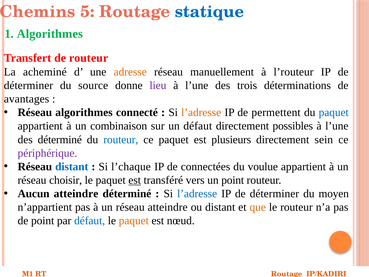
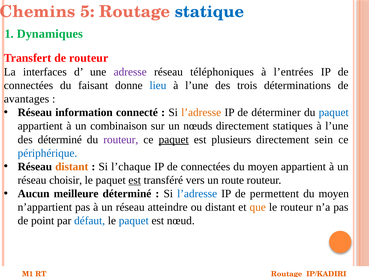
1 Algorithmes: Algorithmes -> Dynamiques (50, 34)
acheminé: acheminé -> interfaces (45, 72)
adresse colour: orange -> purple (130, 72)
manuellement: manuellement -> téléphoniques (222, 72)
l’routeur: l’routeur -> l’entrées (293, 72)
déterminer: déterminer -> connectées (28, 85)
source: source -> faisant (93, 85)
lieu colour: purple -> blue (158, 85)
Réseau algorithmes: algorithmes -> information (84, 112)
permettent: permettent -> déterminer (276, 112)
un défaut: défaut -> nœuds (198, 126)
possibles: possibles -> statiques (293, 126)
routeur colour: blue -> purple (121, 139)
paquet underline: none -> present (174, 139)
périphérique colour: purple -> blue (47, 153)
distant colour: blue -> orange (72, 166)
voulue: voulue -> moyen (263, 166)
un point: point -> route (233, 180)
Aucun atteindre: atteindre -> meilleure (76, 194)
déterminer: déterminer -> permettent (274, 194)
paquet colour: orange -> blue (134, 221)
